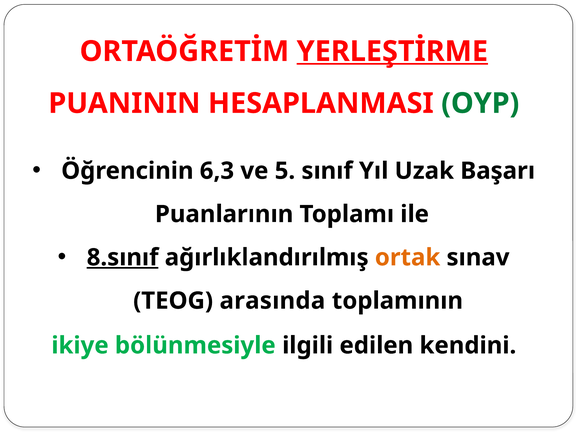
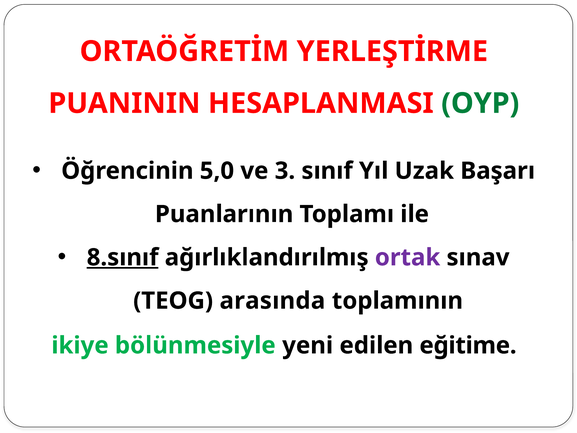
YERLEŞTİRME underline: present -> none (392, 51)
6,3: 6,3 -> 5,0 (217, 171)
5: 5 -> 3 (285, 171)
ortak colour: orange -> purple (408, 257)
ilgili: ilgili -> yeni (308, 345)
kendini: kendini -> eğitime (468, 345)
